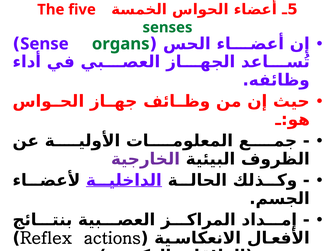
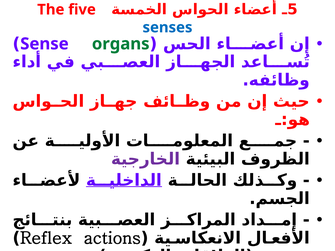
senses colour: green -> blue (167, 27)
